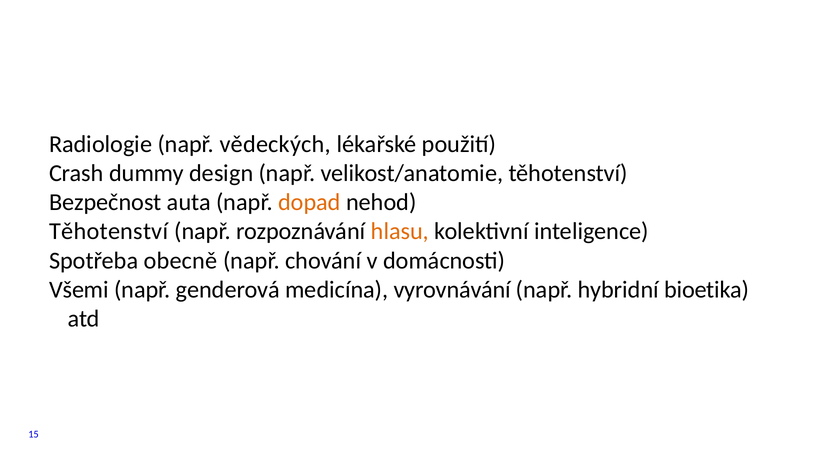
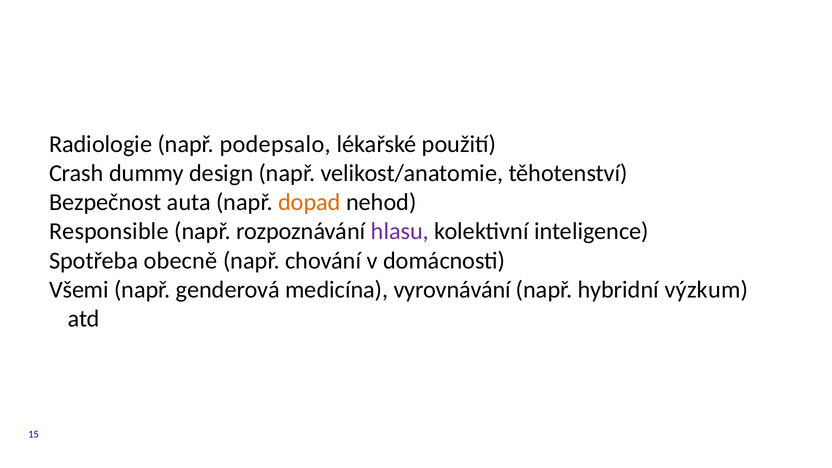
vědeckých: vědeckých -> podepsalo (275, 144)
Těhotenství: Těhotenství -> Responsible (109, 231)
hlasu colour: orange -> purple (400, 231)
bioetika: bioetika -> výzkum (706, 290)
